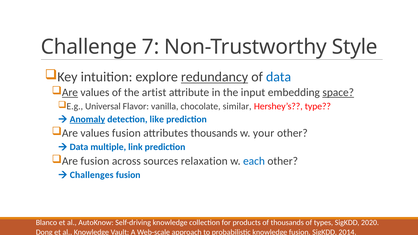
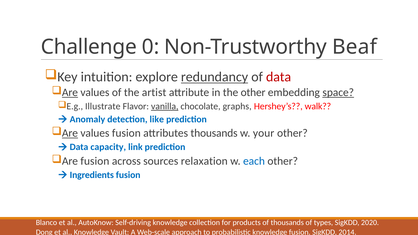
7: 7 -> 0 (151, 47)
Style: Style -> Beaf (355, 47)
data colour: blue -> red (279, 77)
the input: input -> other (253, 92)
Universal: Universal -> Illustrate (103, 106)
vanilla underline: none -> present (165, 106)
similar: similar -> graphs (237, 106)
type: type -> walk (318, 106)
Anomaly underline: present -> none (87, 119)
Are underline: none -> present (70, 133)
multiple: multiple -> capacity (108, 147)
Challenges: Challenges -> Ingredients (92, 175)
